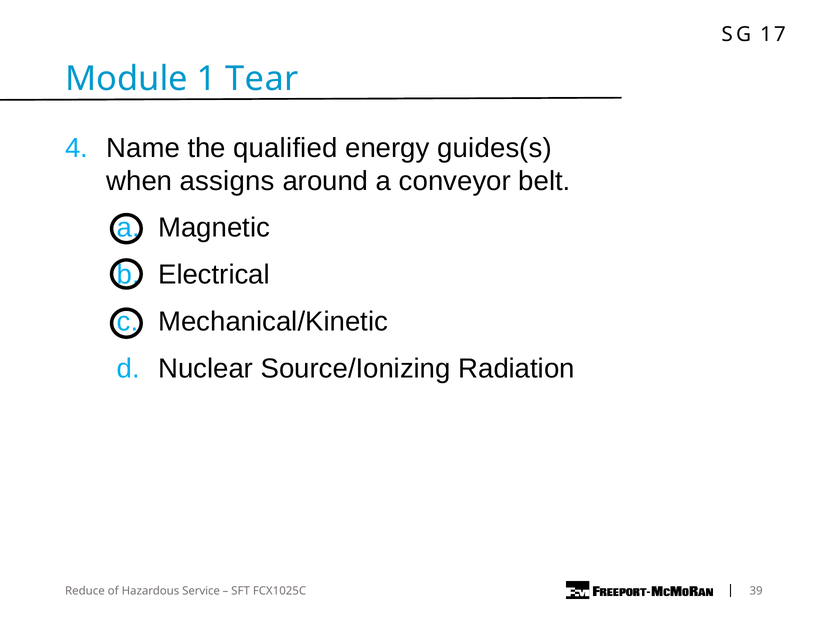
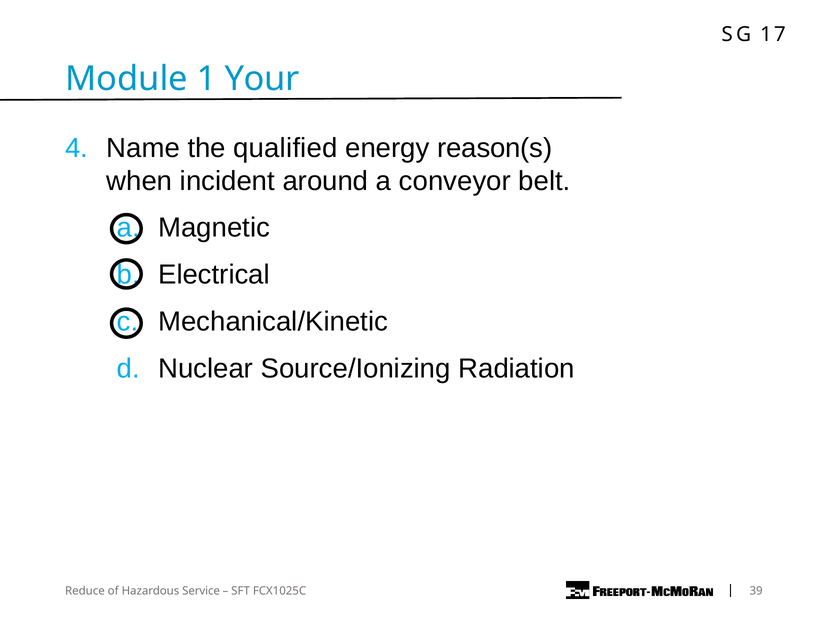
Tear: Tear -> Your (262, 79)
guides(s: guides(s -> reason(s (495, 148)
assigns: assigns -> incident (227, 181)
